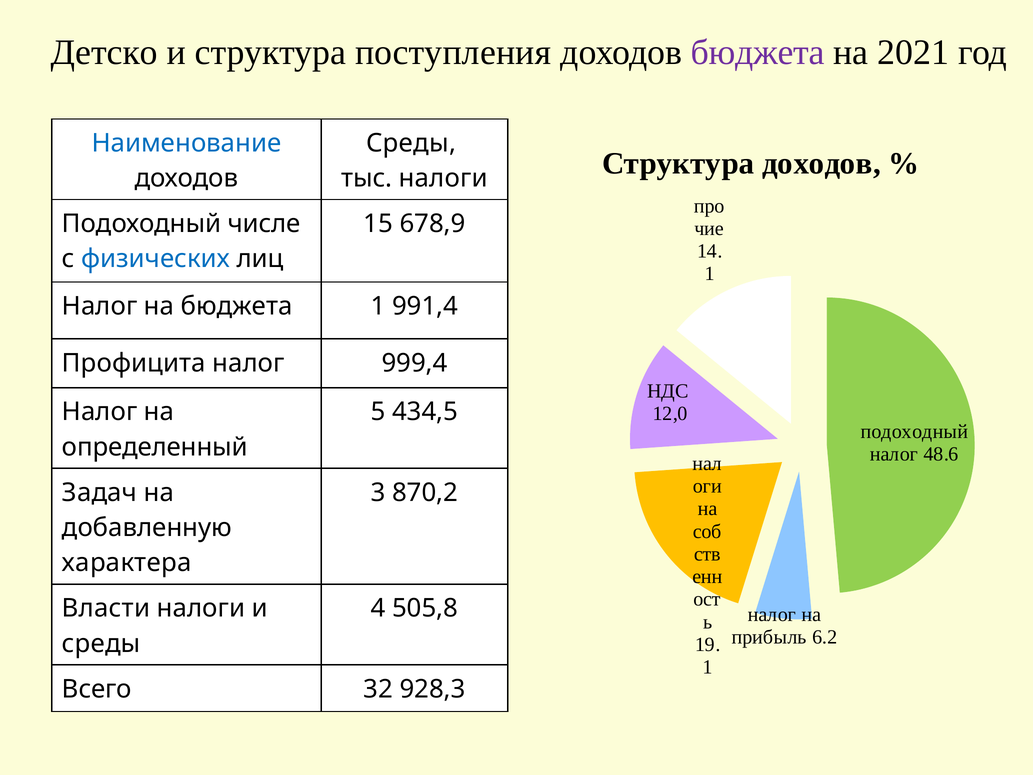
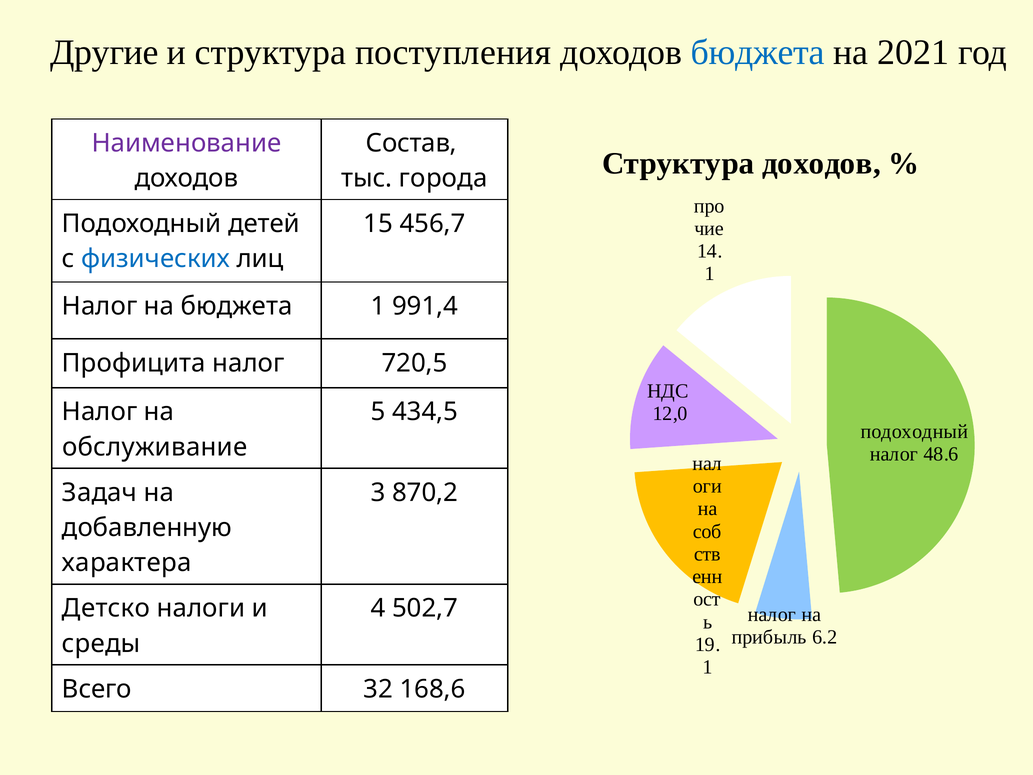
Детско: Детско -> Другие (104, 52)
бюджета colour: purple -> blue (758, 52)
Наименование colour: blue -> purple (186, 143)
Среды: Среды -> Состав (411, 143)
тыс налоги: налоги -> города (443, 178)
числе: числе -> детей (264, 224)
678,9: 678,9 -> 456,7 (433, 224)
999,4: 999,4 -> 720,5 (415, 363)
определенный: определенный -> обслуживание (155, 447)
Власти: Власти -> Детско (106, 608)
505,8: 505,8 -> 502,7 (425, 608)
928,3: 928,3 -> 168,6 (433, 689)
